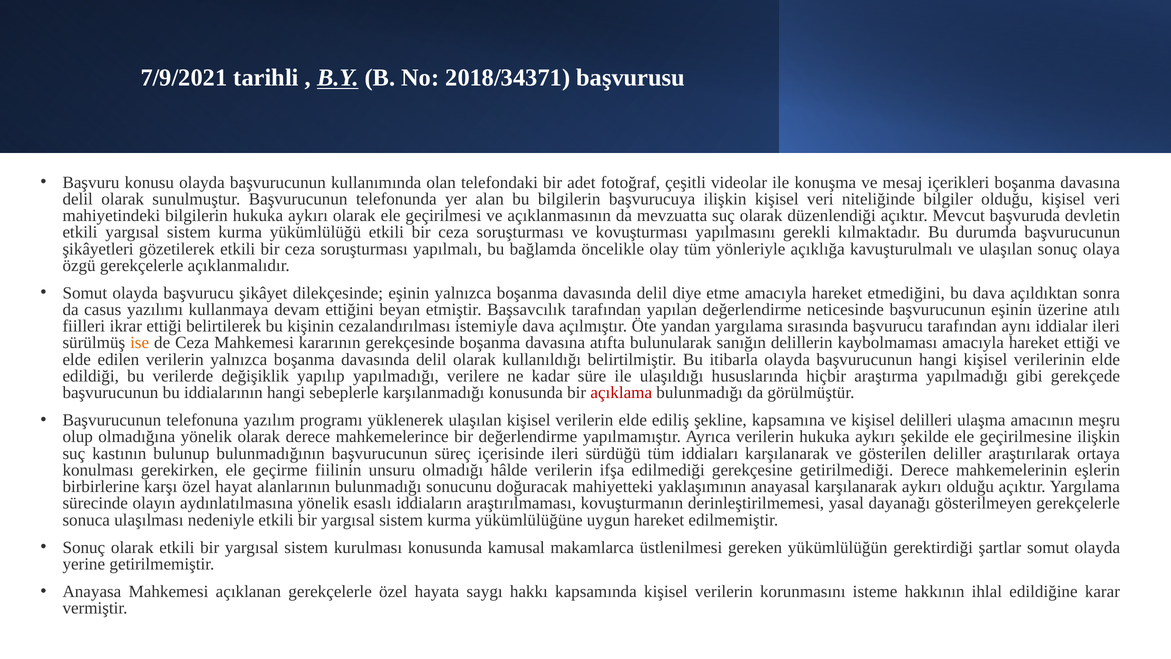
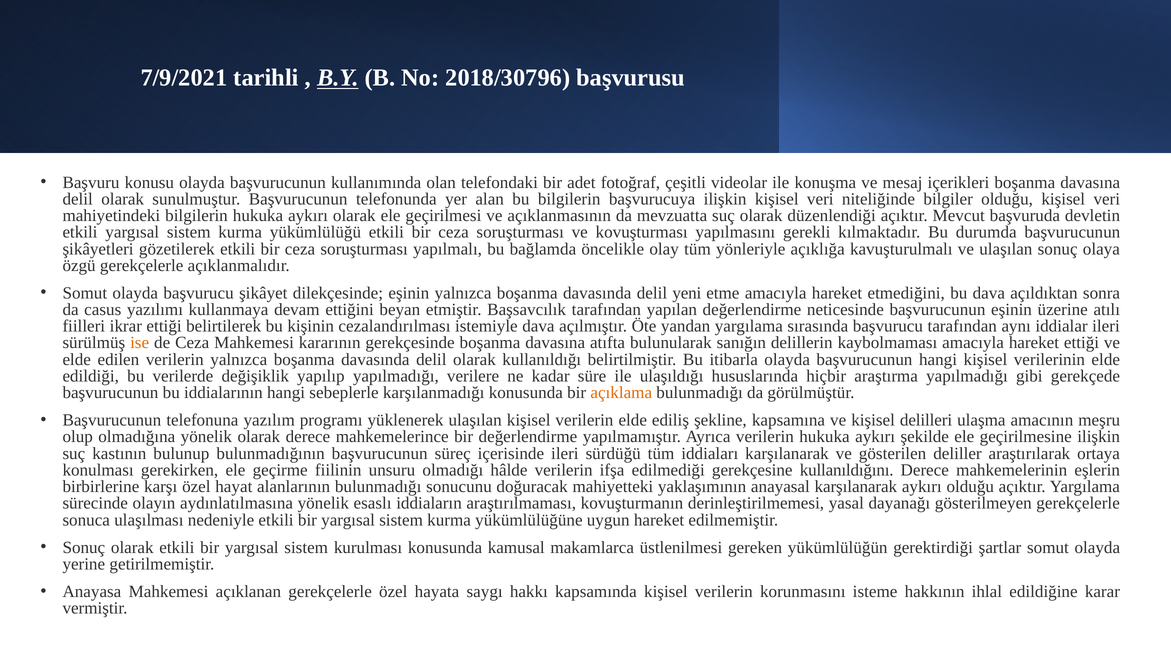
2018/34371: 2018/34371 -> 2018/30796 (508, 78)
diye: diye -> yeni (687, 293)
açıklama colour: red -> orange (621, 392)
getirilmediği: getirilmediği -> kullanıldığını (847, 470)
